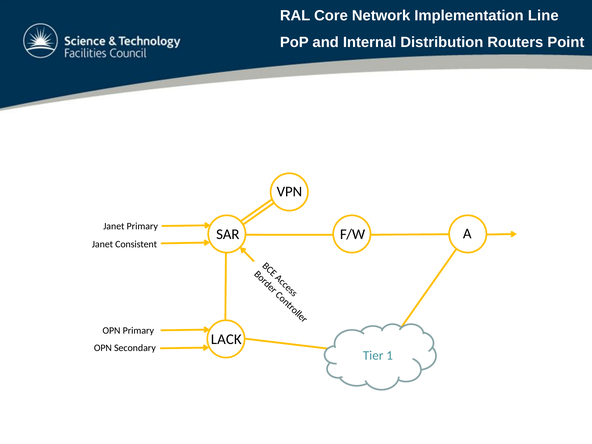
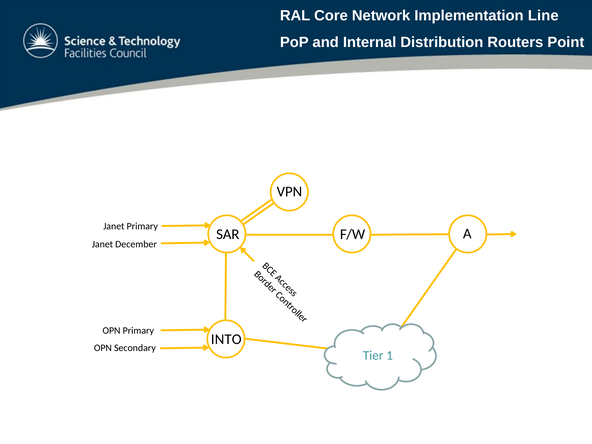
Consistent: Consistent -> December (136, 244)
LACK: LACK -> INTO (226, 339)
